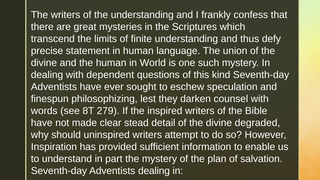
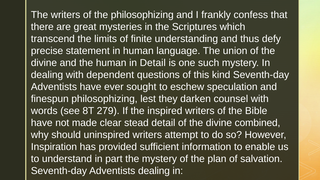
the understanding: understanding -> philosophizing (142, 15)
in World: World -> Detail (153, 63)
degraded: degraded -> combined (258, 123)
